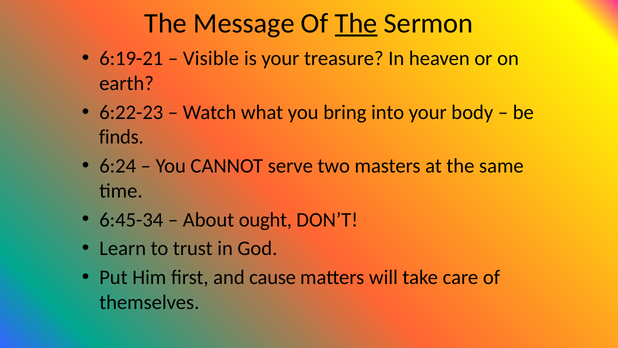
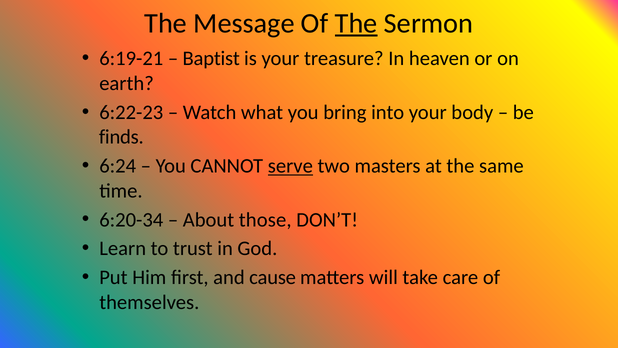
Visible: Visible -> Baptist (211, 59)
serve underline: none -> present (290, 166)
6:45-34: 6:45-34 -> 6:20-34 (131, 219)
ought: ought -> those (265, 219)
